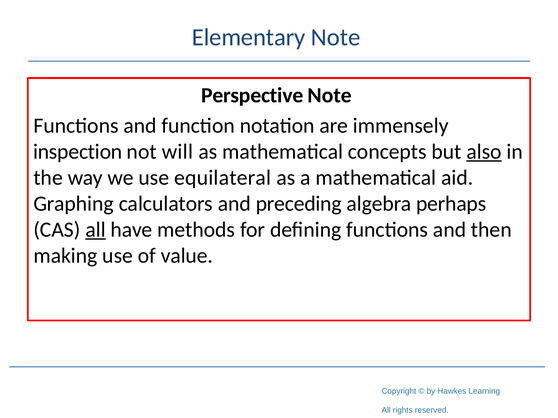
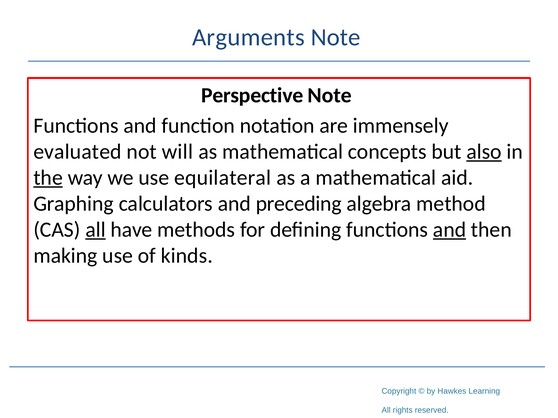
Elementary: Elementary -> Arguments (248, 38)
inspection: inspection -> evaluated (78, 152)
the underline: none -> present (48, 178)
perhaps: perhaps -> method (451, 204)
and underline: none -> present (450, 230)
value: value -> kinds (187, 256)
